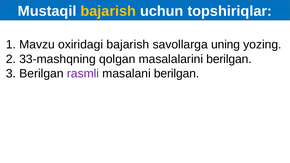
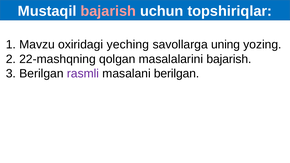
bajarish colour: yellow -> pink (108, 11)
oxiridagi bajarish: bajarish -> yeching (128, 45)
33-mashqning: 33-mashqning -> 22-mashqning (58, 59)
masalalarini berilgan: berilgan -> bajarish (229, 59)
